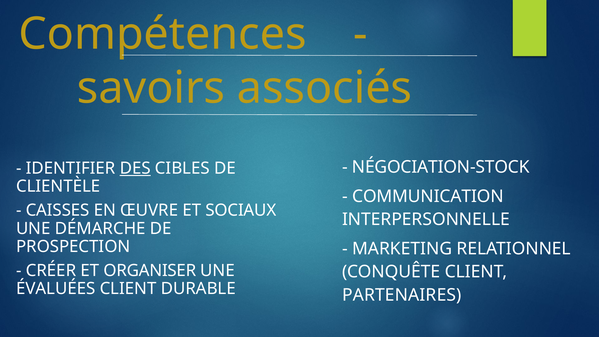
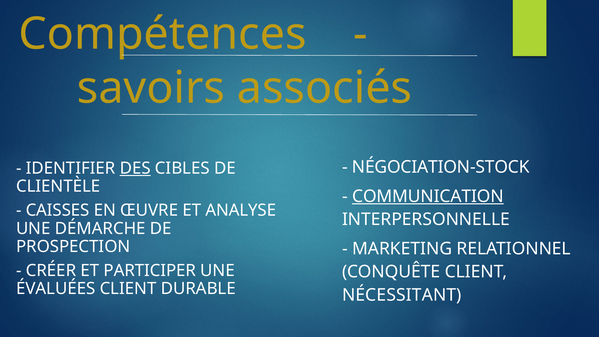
COMMUNICATION underline: none -> present (428, 196)
SOCIAUX: SOCIAUX -> ANALYSE (241, 210)
ORGANISER: ORGANISER -> PARTICIPER (150, 270)
PARTENAIRES: PARTENAIRES -> NÉCESSITANT (402, 295)
